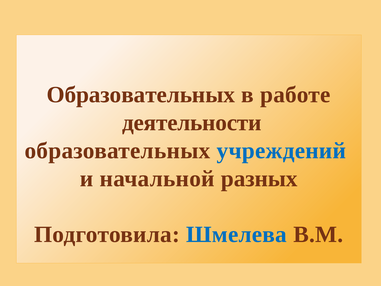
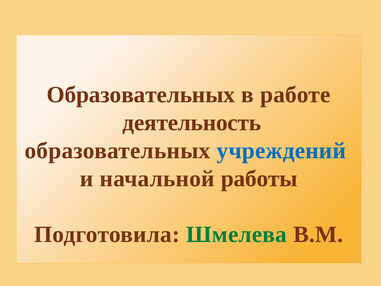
деятельности: деятельности -> деятельность (192, 123)
разных: разных -> работы (259, 178)
Шмелева colour: blue -> green (236, 234)
